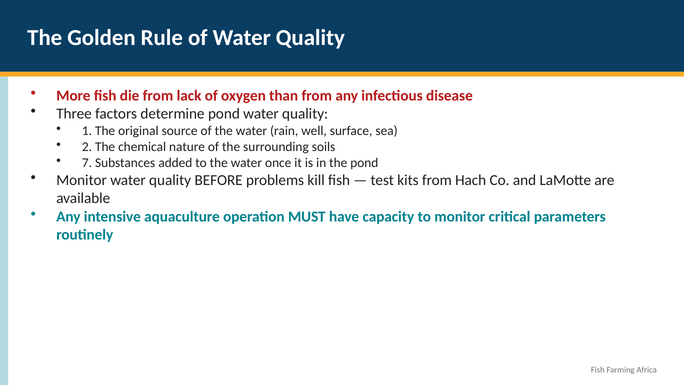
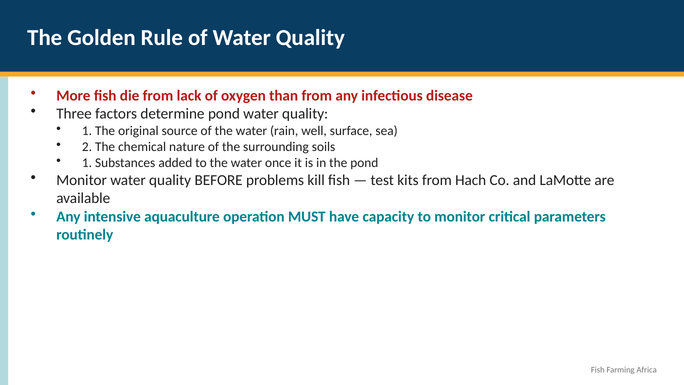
7: 7 -> 1 (87, 163)
